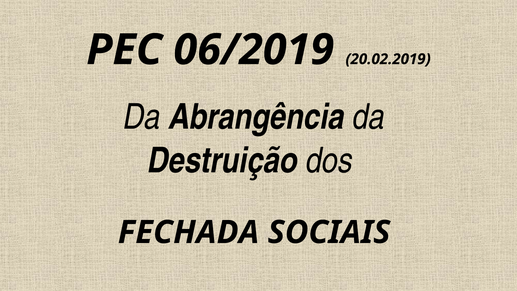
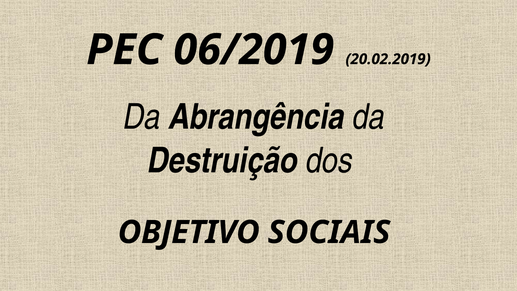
FECHADA: FECHADA -> OBJETIVO (189, 232)
